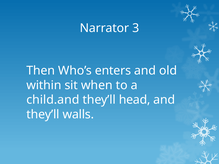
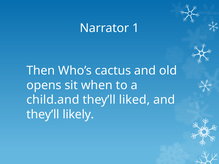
3: 3 -> 1 (136, 28)
enters: enters -> cactus (113, 71)
within: within -> opens (44, 85)
head: head -> liked (134, 100)
walls: walls -> likely (78, 115)
